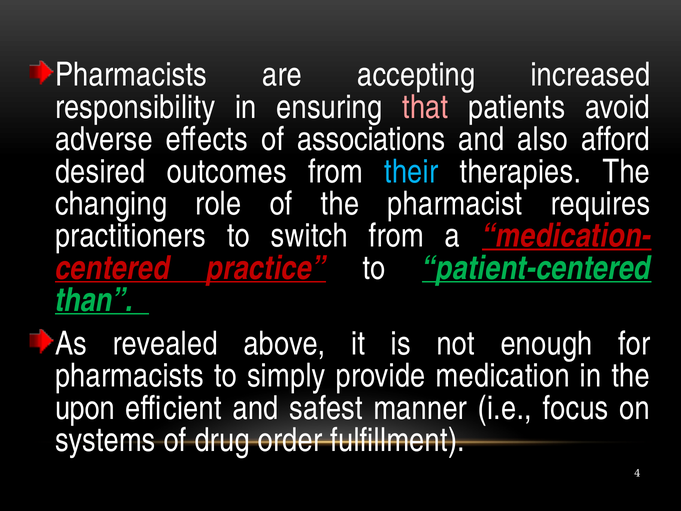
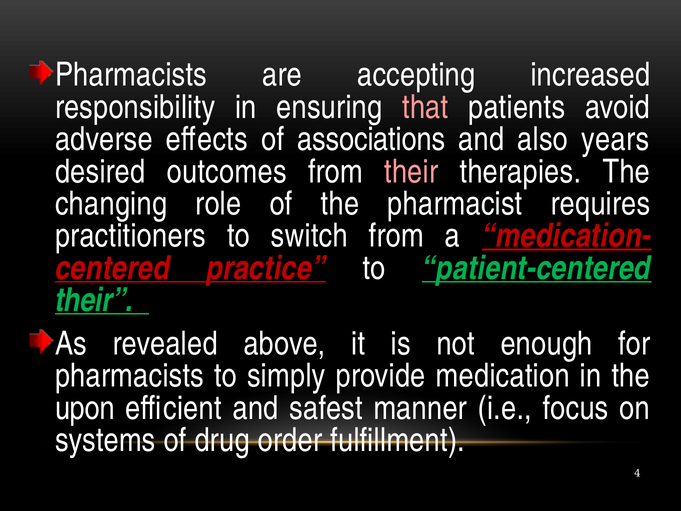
afford: afford -> years (615, 139)
their colour: light blue -> pink (411, 171)
than: than -> their (94, 300)
